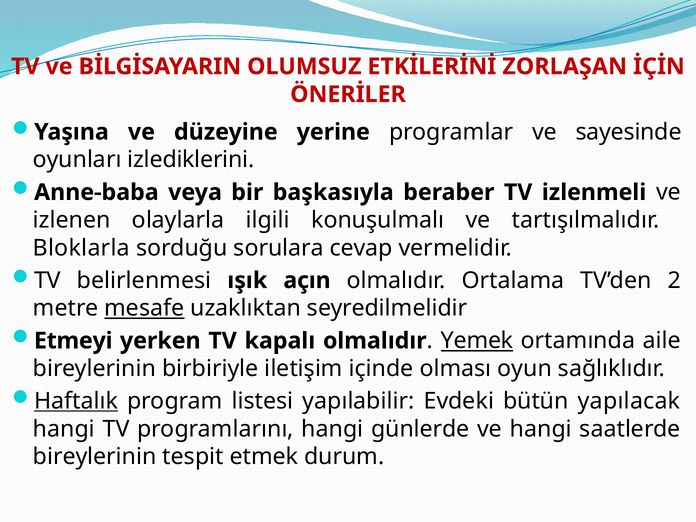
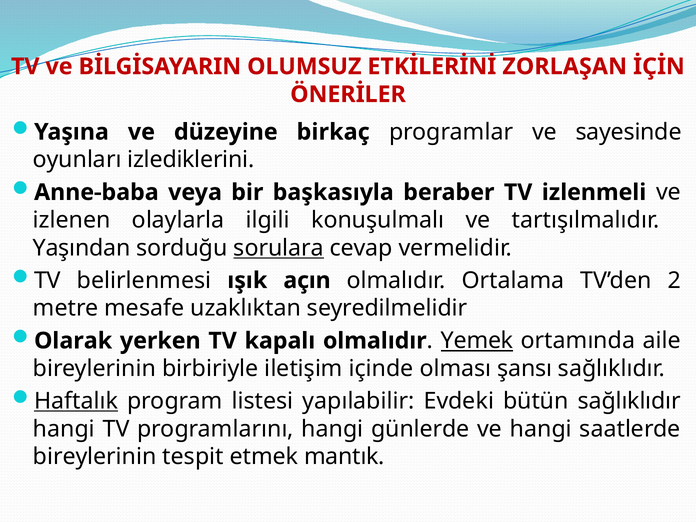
yerine: yerine -> birkaç (333, 132)
Bloklarla: Bloklarla -> Yaşından (82, 248)
sorulara underline: none -> present (279, 248)
mesafe underline: present -> none (144, 308)
Etmeyi: Etmeyi -> Olarak (73, 341)
oyun: oyun -> şansı (525, 369)
bütün yapılacak: yapılacak -> sağlıklıdır (629, 401)
durum: durum -> mantık (344, 457)
